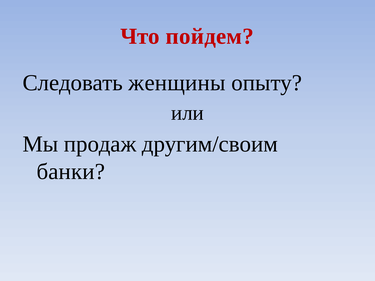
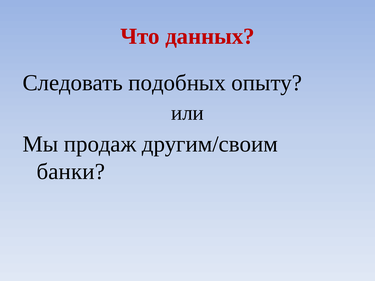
пойдем: пойдем -> данных (210, 36)
женщины: женщины -> подобных (177, 83)
